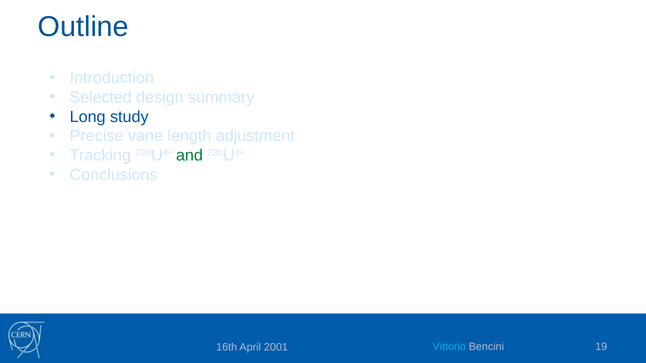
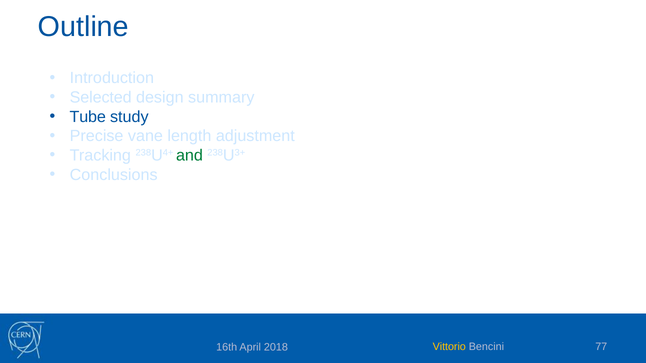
Long: Long -> Tube (88, 117)
Vittorio colour: light blue -> yellow (449, 347)
19: 19 -> 77 (601, 347)
2001: 2001 -> 2018 (276, 348)
